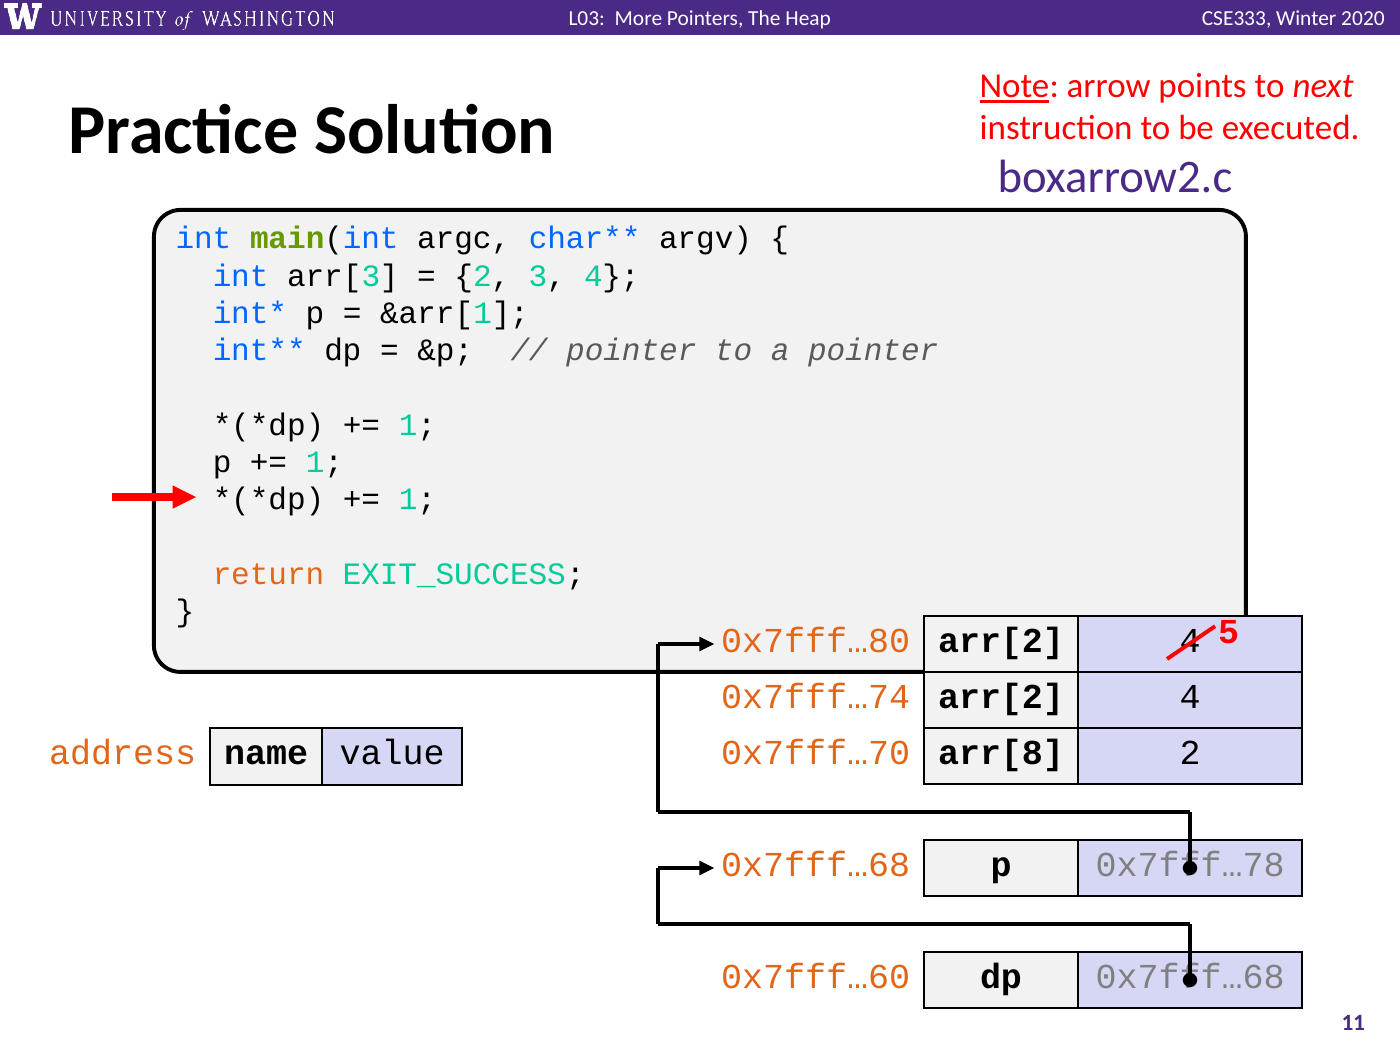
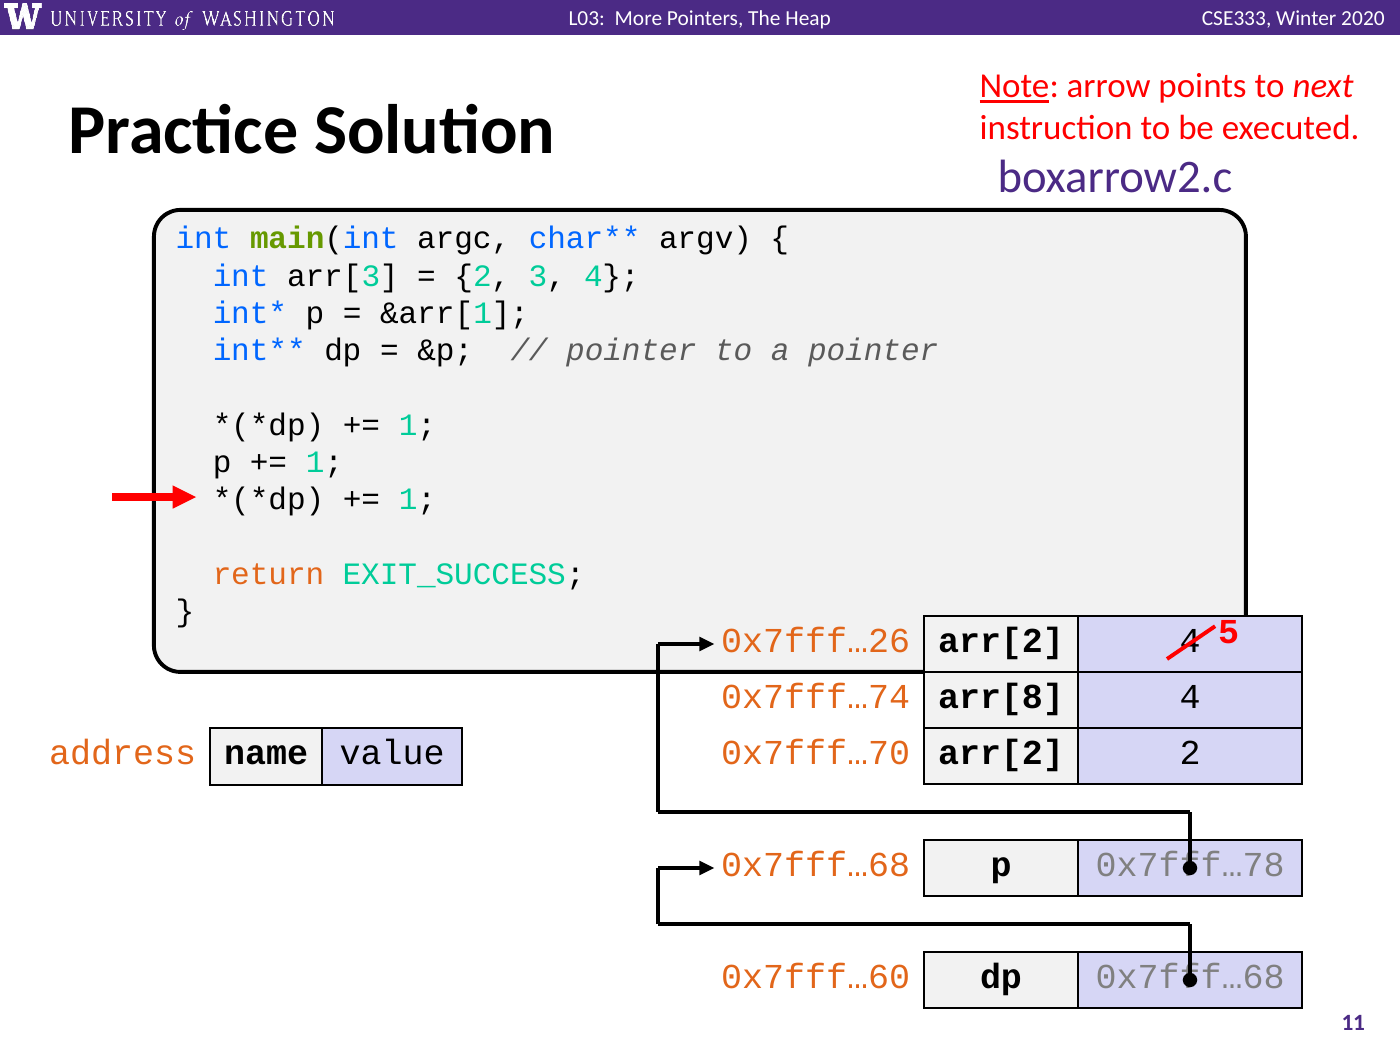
0x7fff…80: 0x7fff…80 -> 0x7fff…26 (816, 641)
0x7fff…74 arr[2: arr[2 -> arr[8 (1001, 697)
0x7fff…70 arr[8: arr[8 -> arr[2 (1001, 753)
